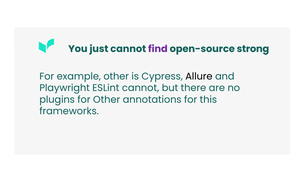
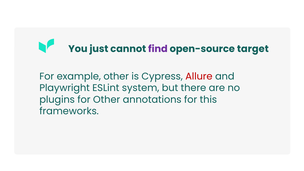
strong: strong -> target (253, 49)
Allure colour: black -> red (199, 76)
ESLint cannot: cannot -> system (141, 88)
